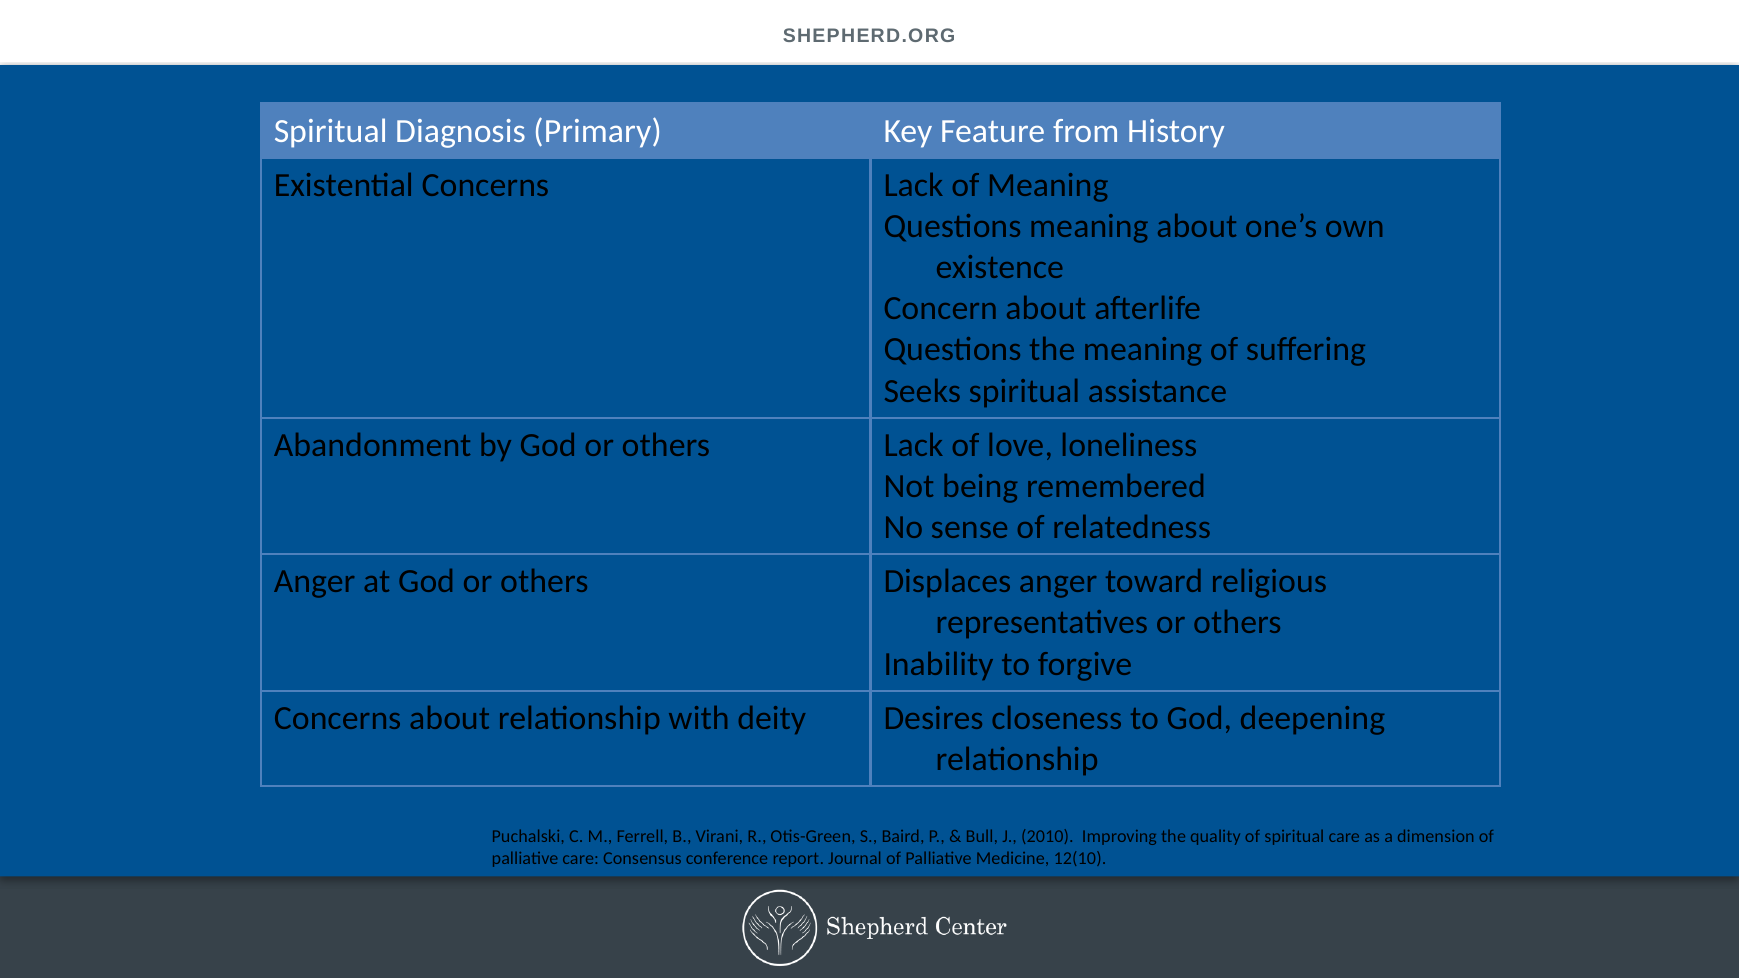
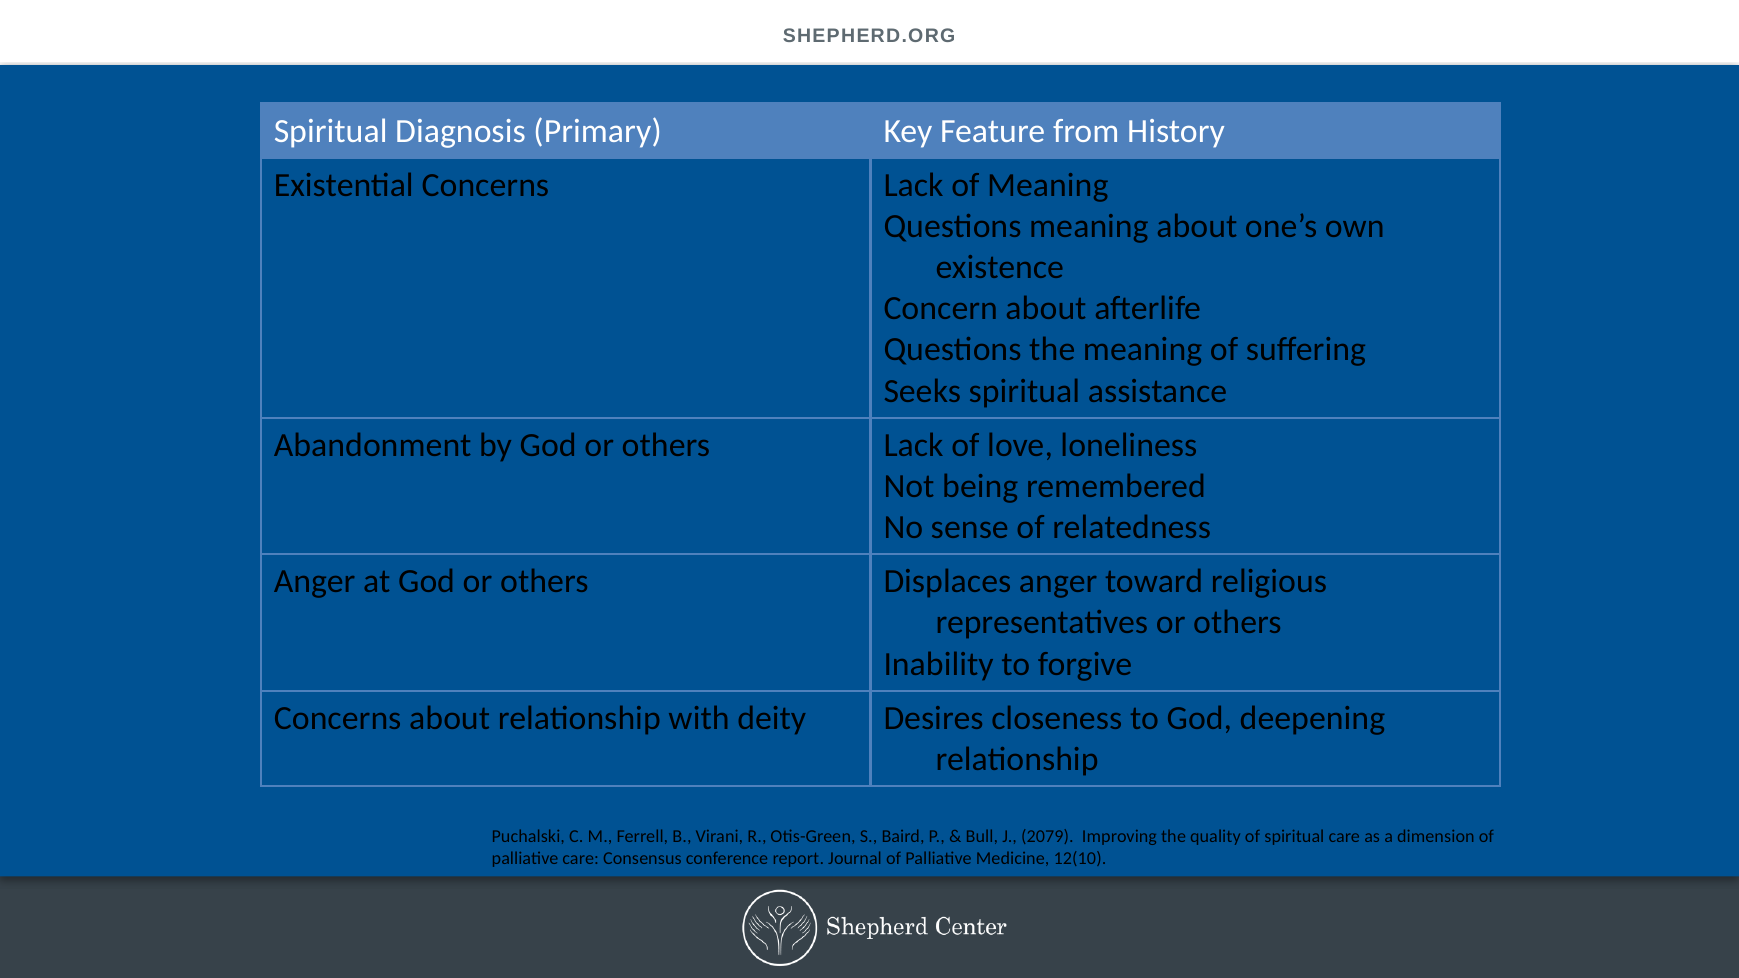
2010: 2010 -> 2079 (1047, 837)
